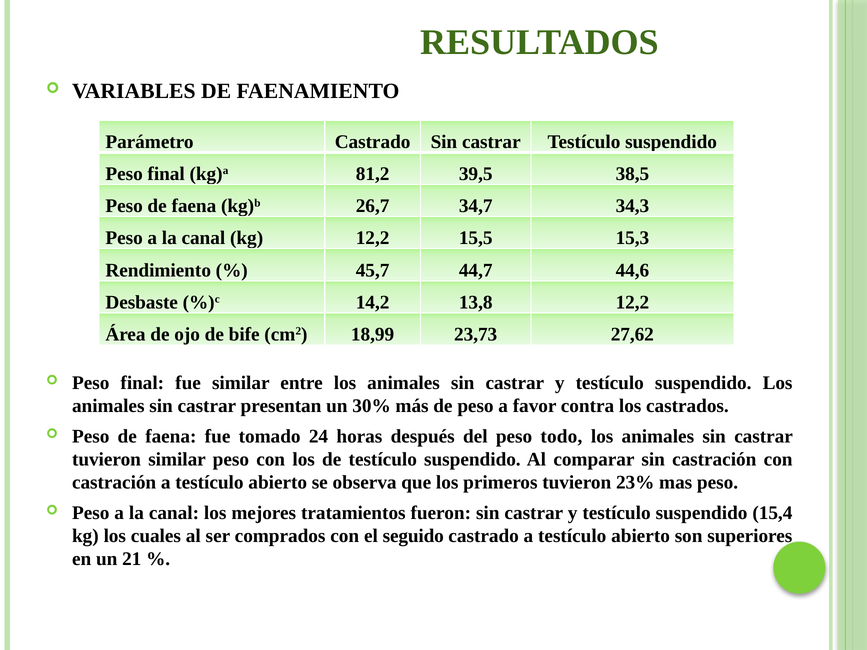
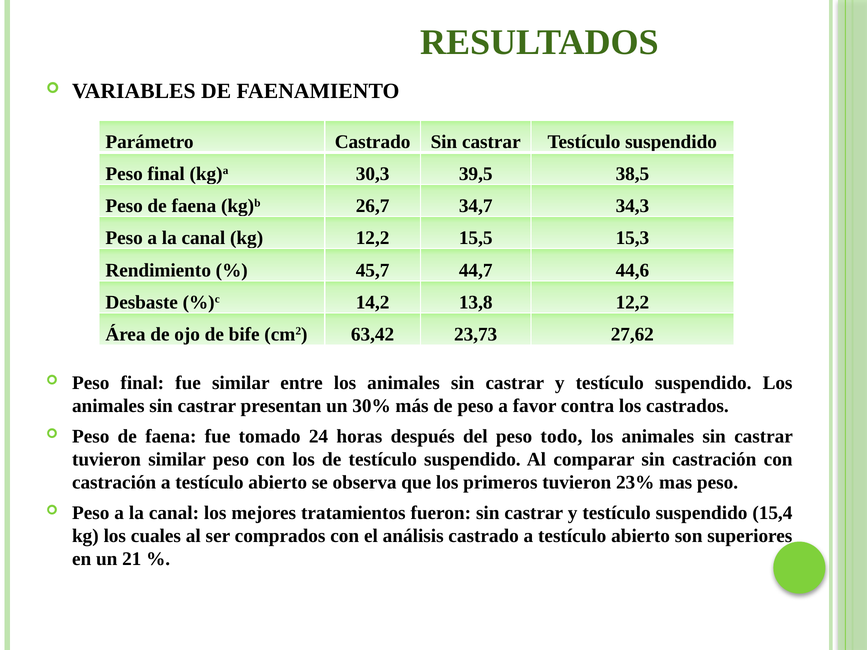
81,2: 81,2 -> 30,3 (373, 174)
18,99: 18,99 -> 63,42 (373, 335)
seguido: seguido -> análisis (413, 536)
